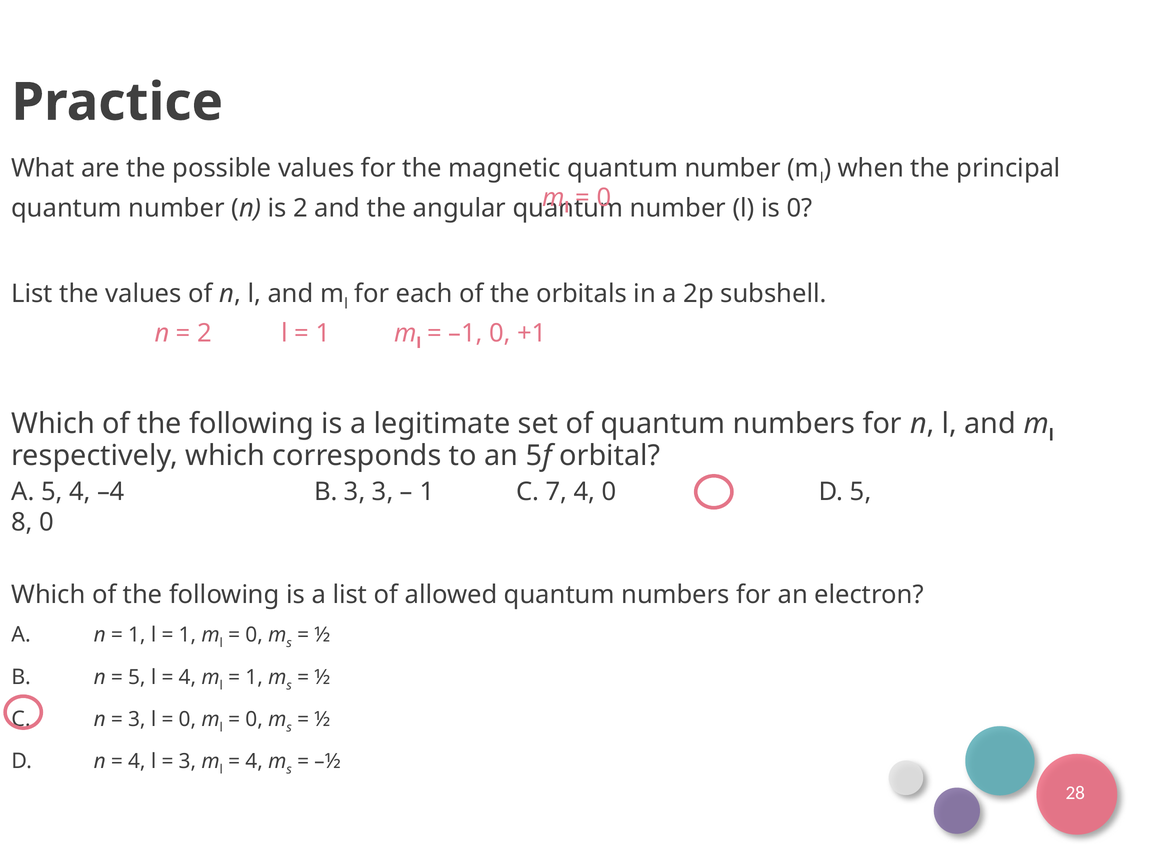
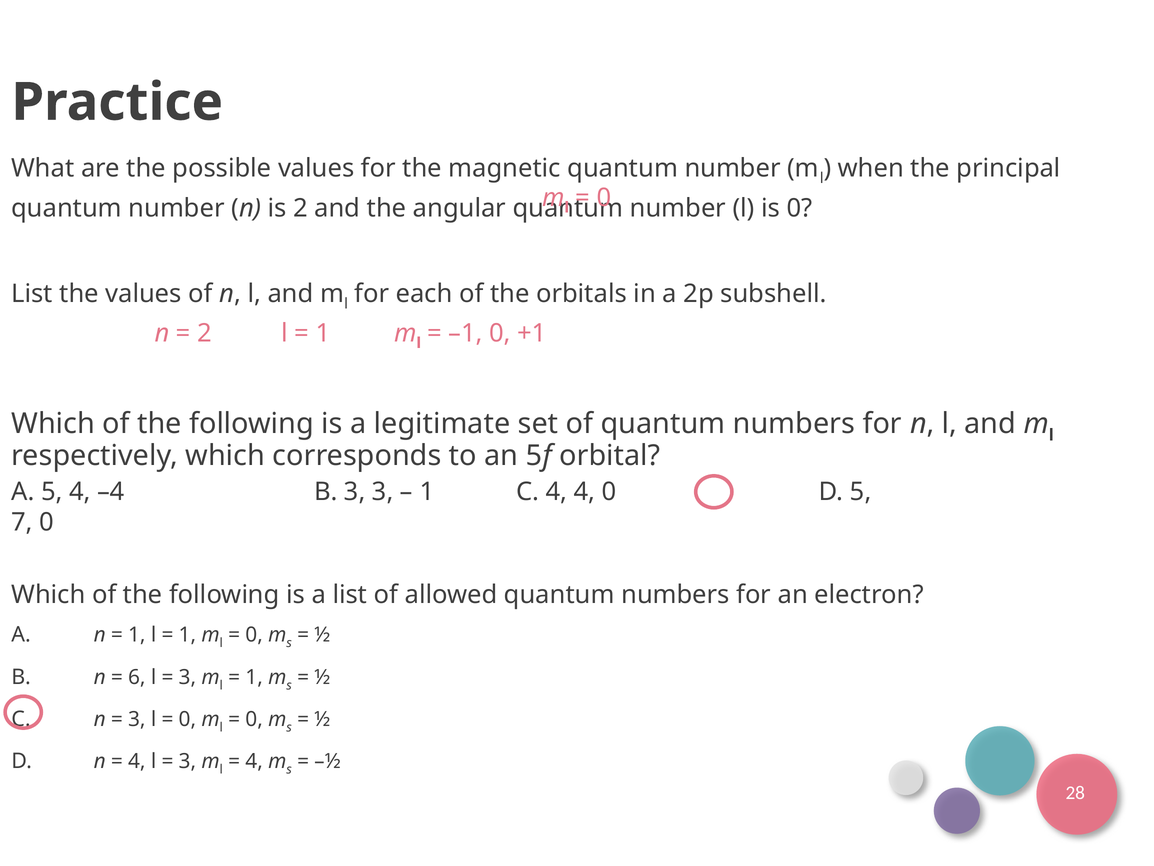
C 7: 7 -> 4 (556, 491)
8: 8 -> 7 (22, 522)
5: 5 -> 6 (137, 677)
4: 4 -> 3 (187, 677)
